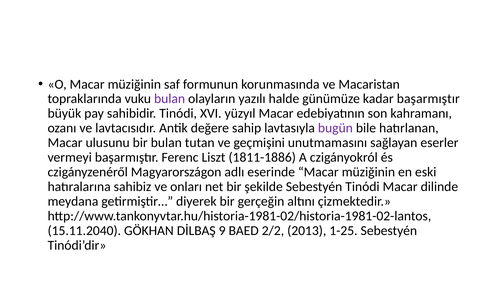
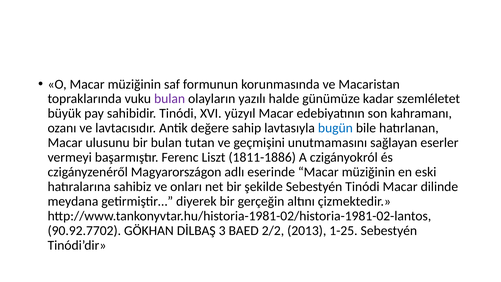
kadar başarmıştır: başarmıştır -> szemléletet (428, 99)
bugün colour: purple -> blue (335, 128)
15.11.2040: 15.11.2040 -> 90.92.7702 (84, 231)
9: 9 -> 3 (222, 231)
